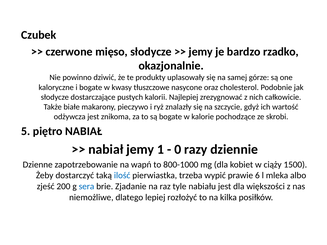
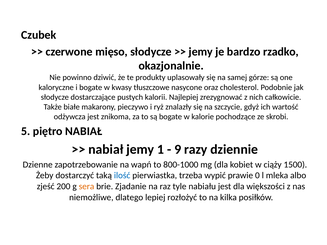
0: 0 -> 9 (178, 150)
6: 6 -> 0 (257, 176)
sera colour: blue -> orange (87, 187)
